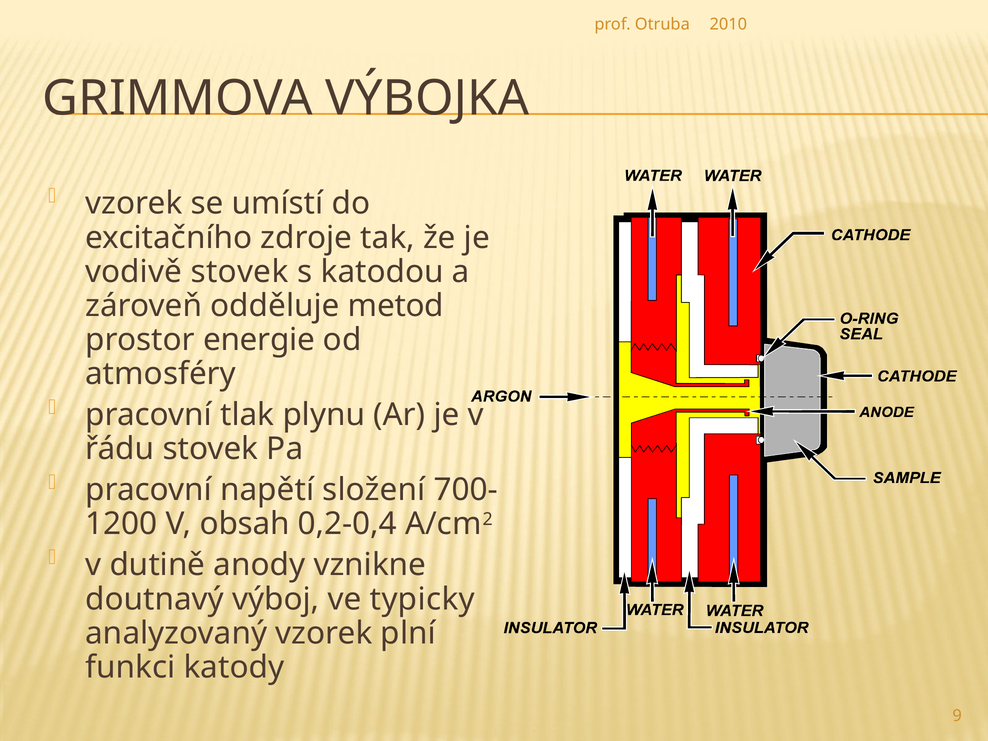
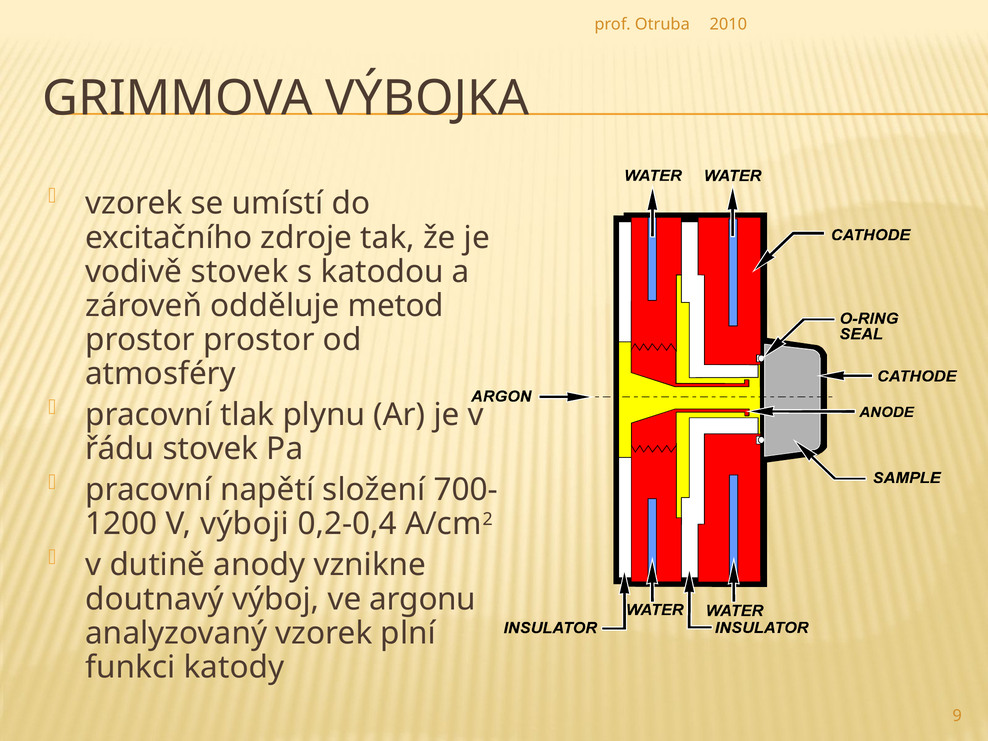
prostor energie: energie -> prostor (259, 340)
obsah: obsah -> výboji (244, 524)
typicky: typicky -> argonu (423, 599)
